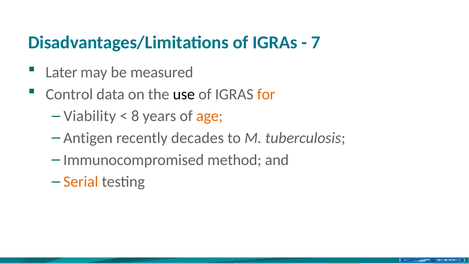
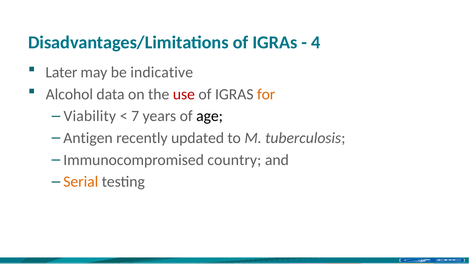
7: 7 -> 4 (316, 43)
measured: measured -> indicative (162, 72)
Control: Control -> Alcohol (69, 94)
use colour: black -> red (184, 94)
8: 8 -> 7 (135, 116)
age colour: orange -> black (210, 116)
decades: decades -> updated (198, 138)
method: method -> country (234, 160)
